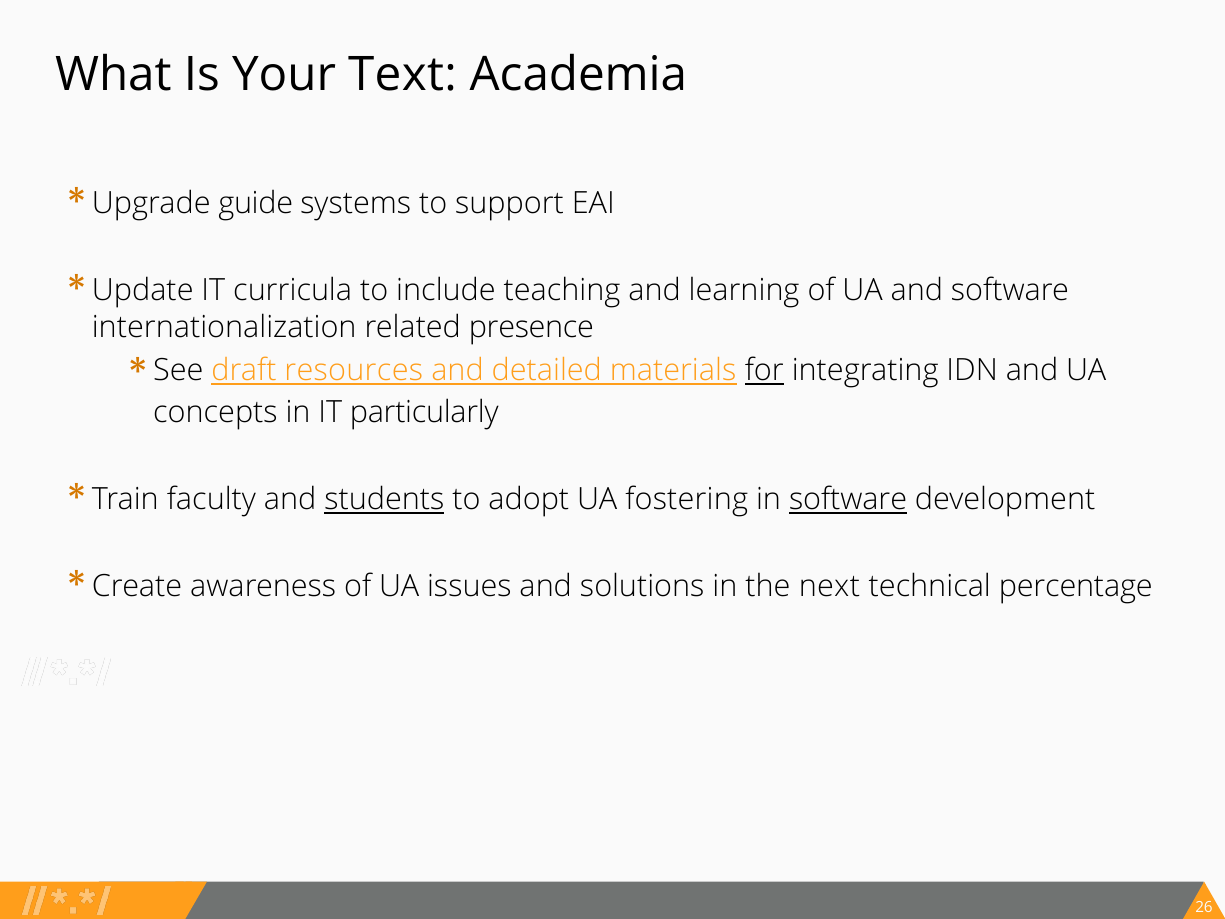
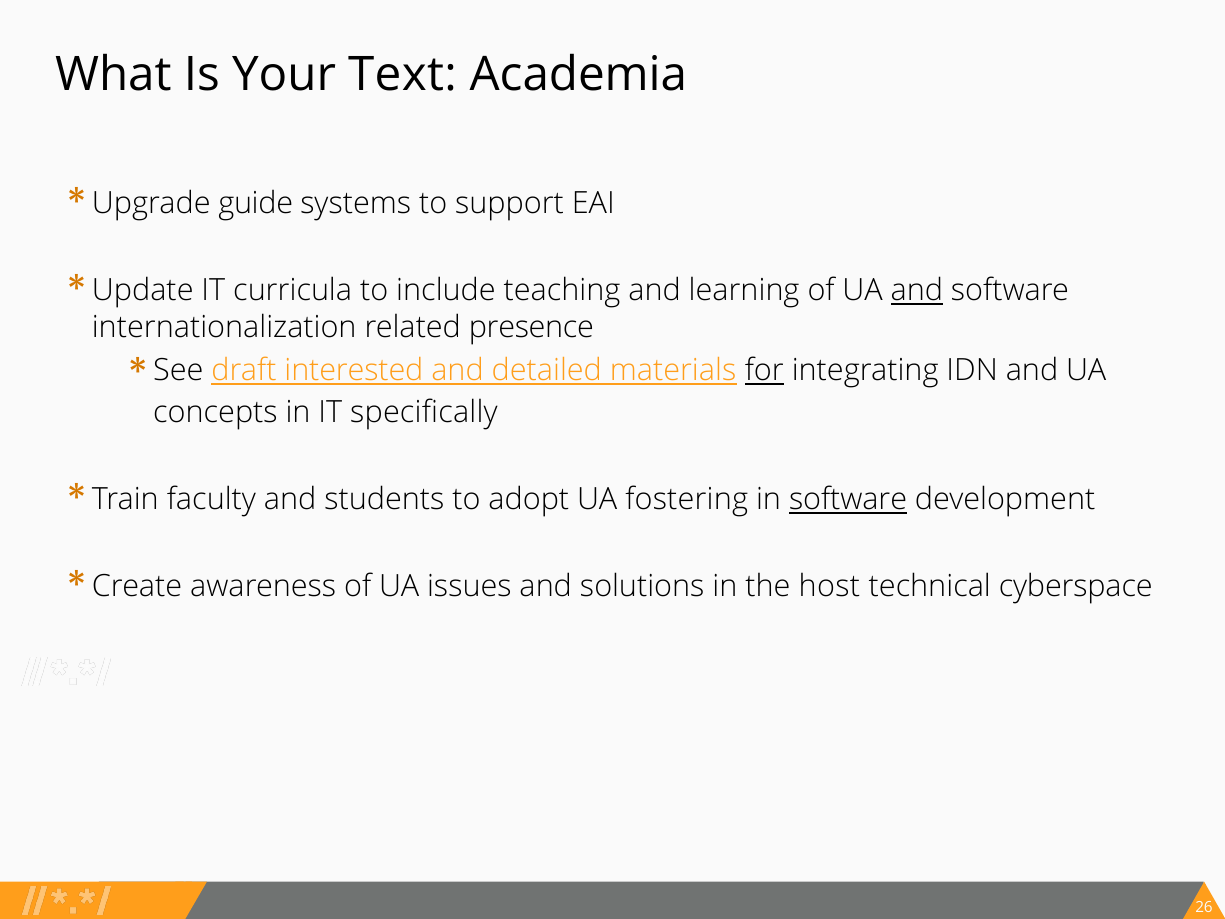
and underline: none -> present (917, 290)
resources: resources -> interested (354, 371)
particularly: particularly -> specifically (424, 412)
students underline: present -> none (384, 499)
next: next -> host (829, 587)
percentage: percentage -> cyberspace (1076, 587)
